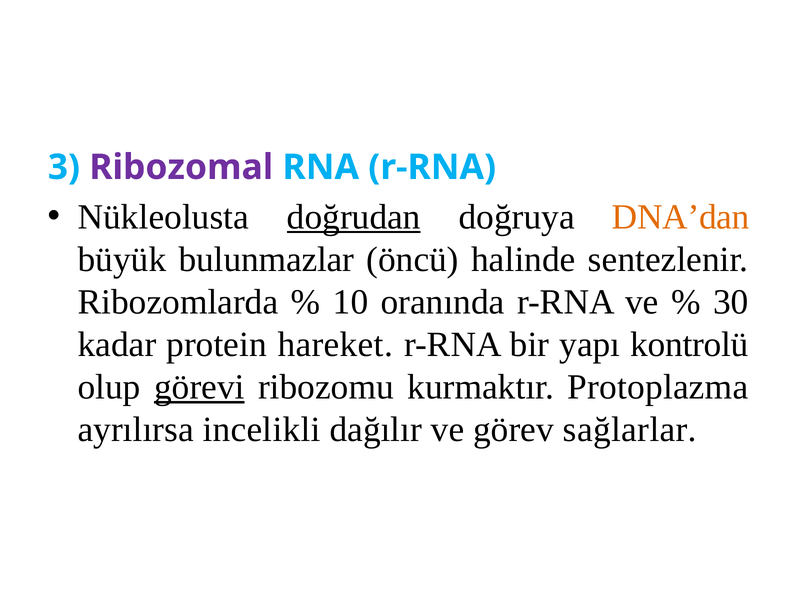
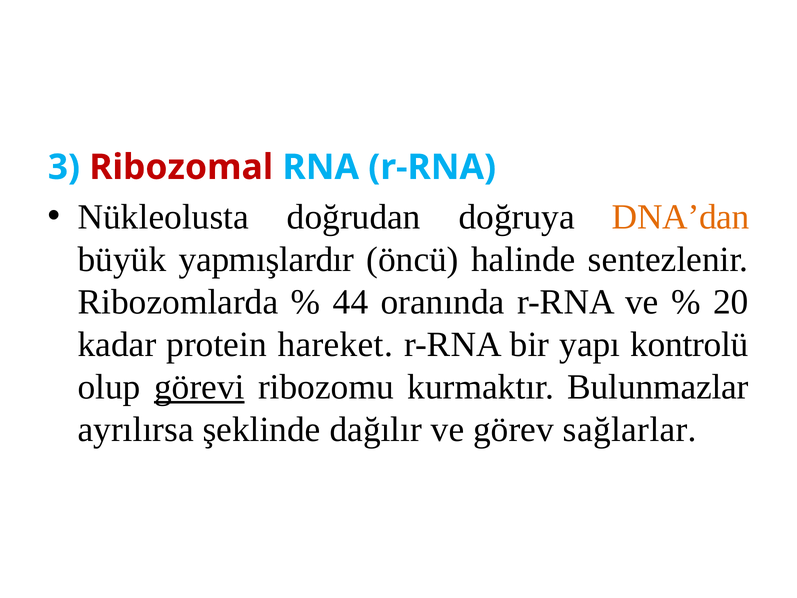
Ribozomal colour: purple -> red (181, 167)
doğrudan underline: present -> none (354, 217)
bulunmazlar: bulunmazlar -> yapmışlardır (267, 259)
10: 10 -> 44 (351, 302)
30: 30 -> 20 (731, 302)
Protoplazma: Protoplazma -> Bulunmazlar (658, 387)
incelikli: incelikli -> şeklinde (262, 429)
